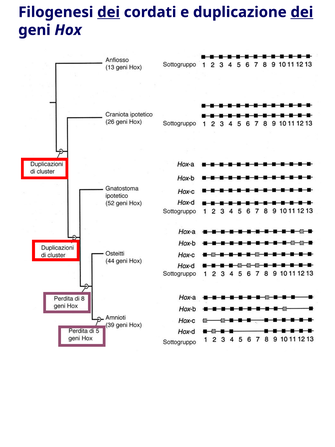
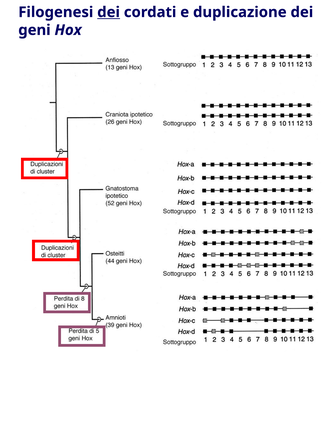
dei underline: present -> none (302, 12)
